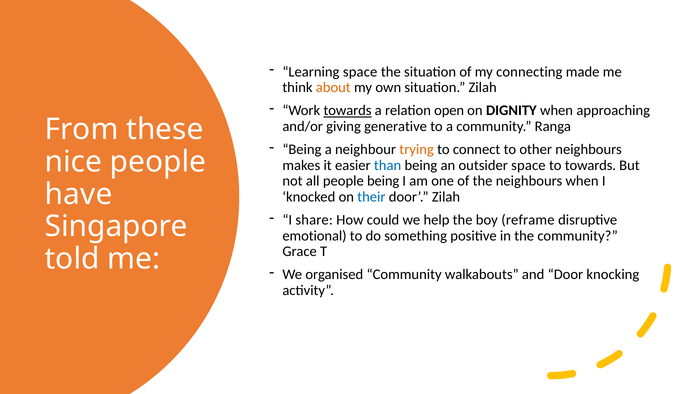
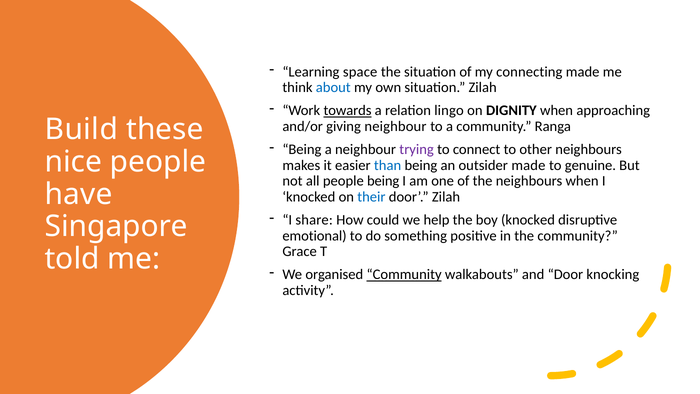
about colour: orange -> blue (333, 88)
open: open -> lingo (449, 111)
giving generative: generative -> neighbour (395, 126)
From: From -> Build (81, 129)
trying colour: orange -> purple (417, 149)
outsider space: space -> made (528, 165)
to towards: towards -> genuine (590, 165)
boy reframe: reframe -> knocked (528, 220)
Community underline: none -> present (404, 274)
